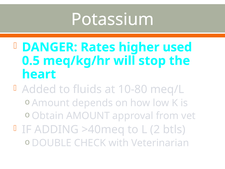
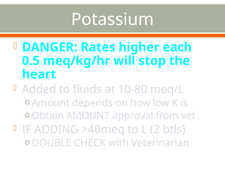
used: used -> each (177, 47)
